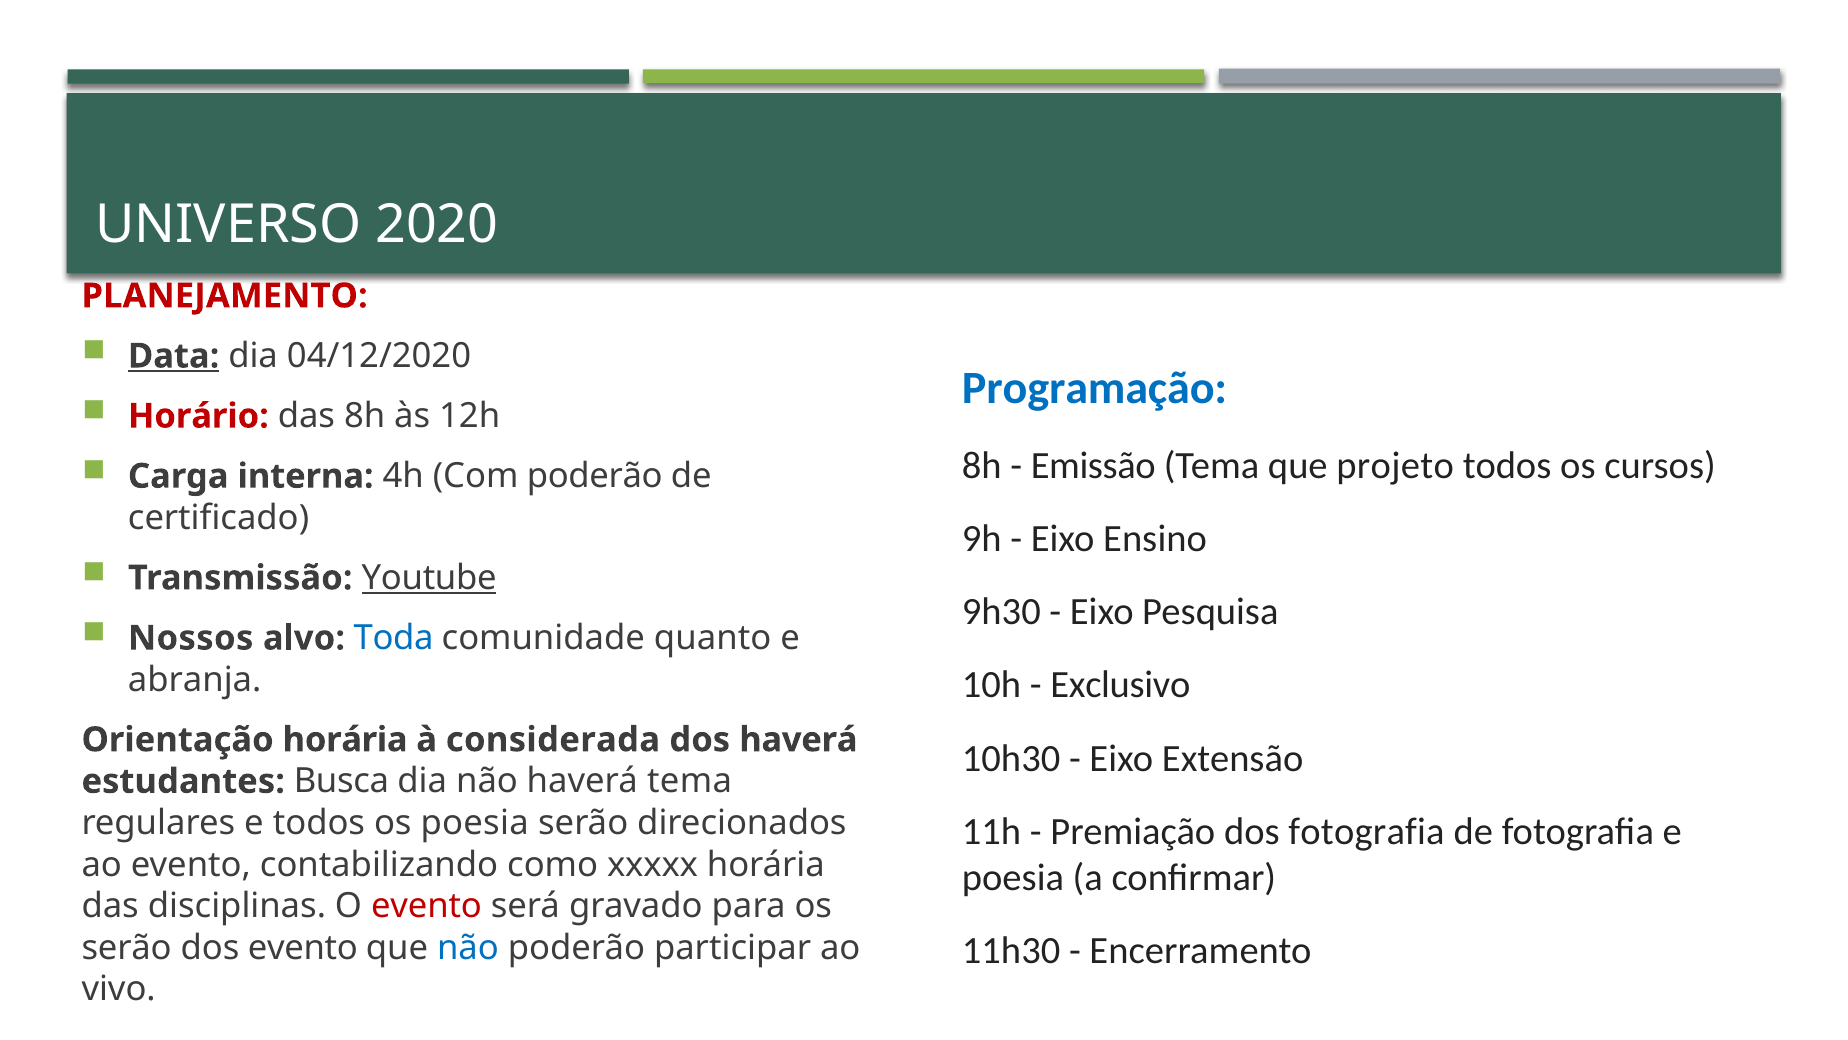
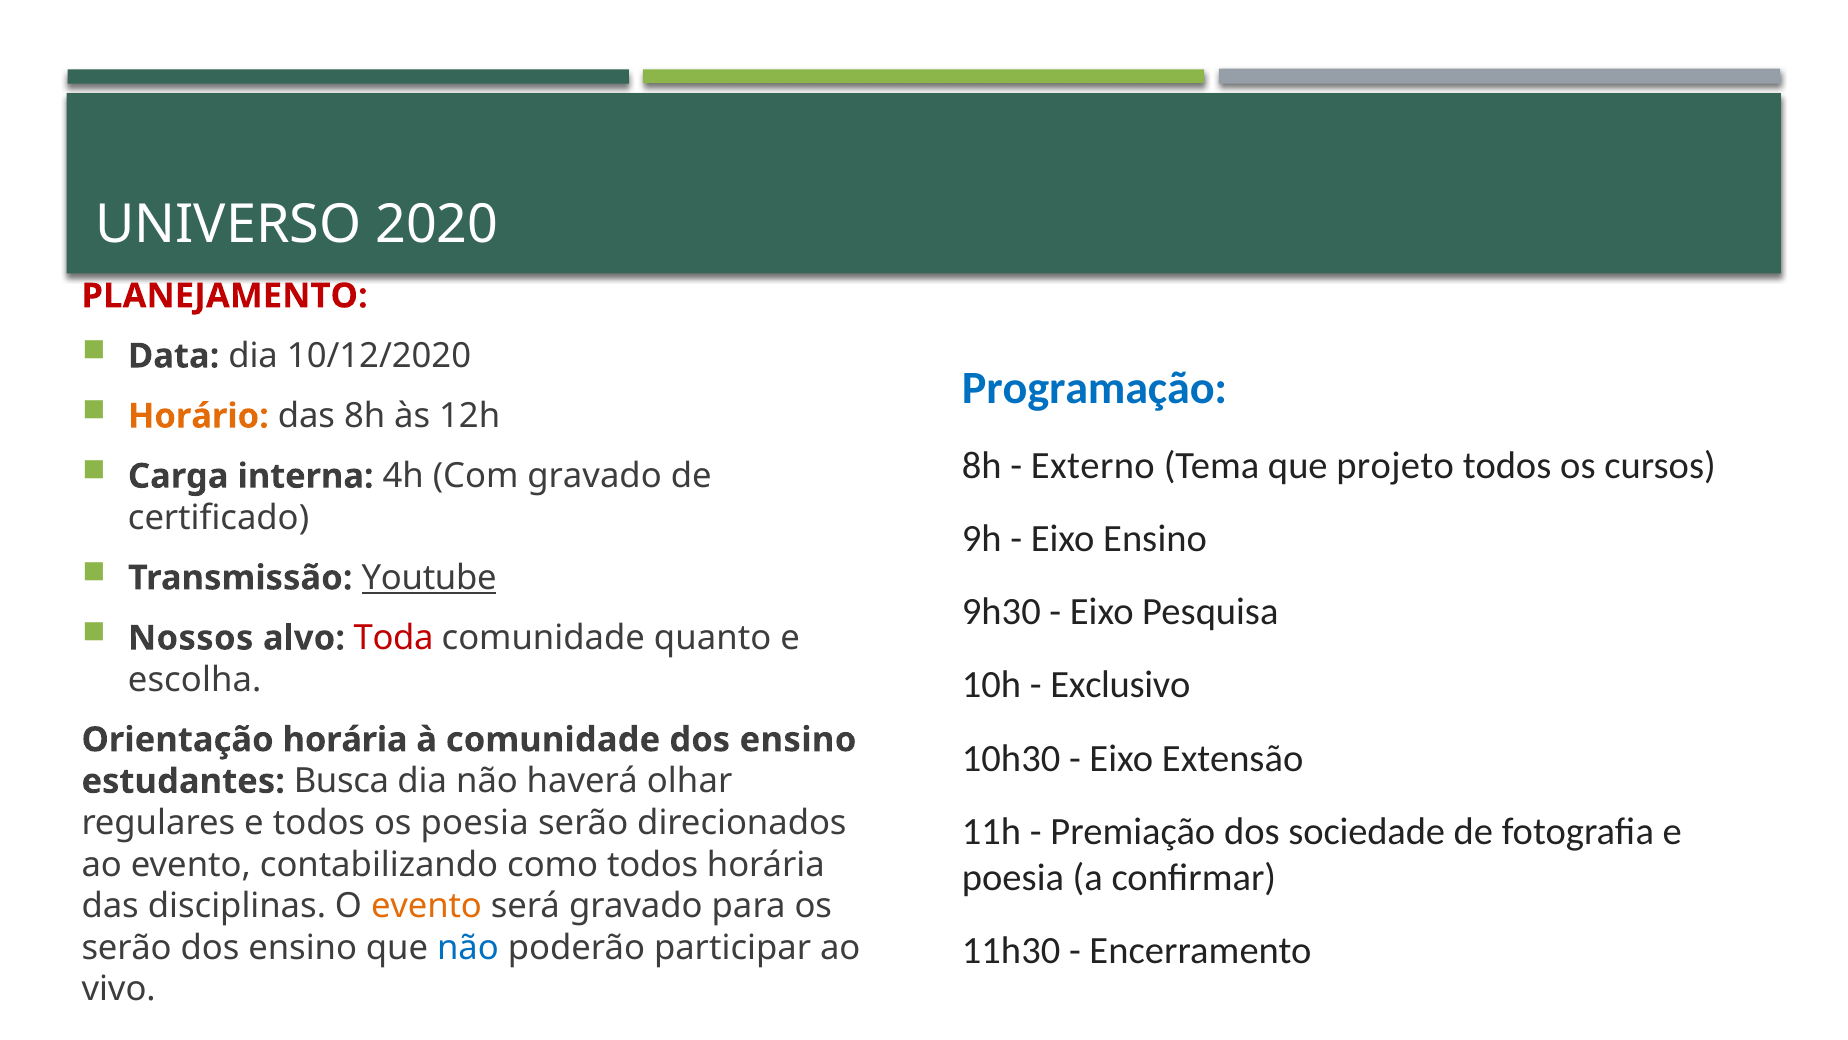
Data underline: present -> none (174, 356)
04/12/2020: 04/12/2020 -> 10/12/2020 (379, 356)
Horário colour: red -> orange (198, 416)
Emissão: Emissão -> Externo (1093, 465)
Com poderão: poderão -> gravado (595, 476)
Toda colour: blue -> red (394, 638)
abranja: abranja -> escolha (195, 679)
à considerada: considerada -> comunidade (553, 739)
haverá: haverá -> ensino (798, 739)
haverá tema: tema -> olhar (690, 781)
dos fotografia: fotografia -> sociedade (1367, 831)
como xxxxx: xxxxx -> todos (653, 864)
evento colour: red -> orange (426, 906)
evento: evento -> ensino (303, 947)
